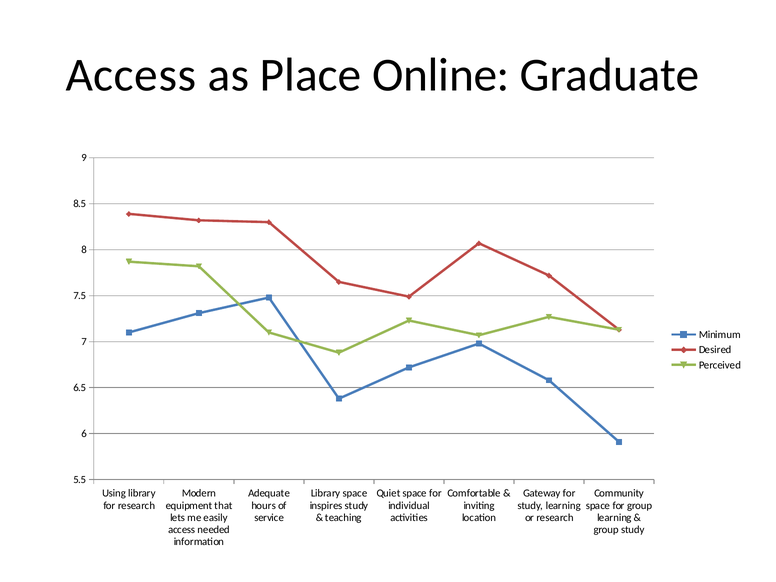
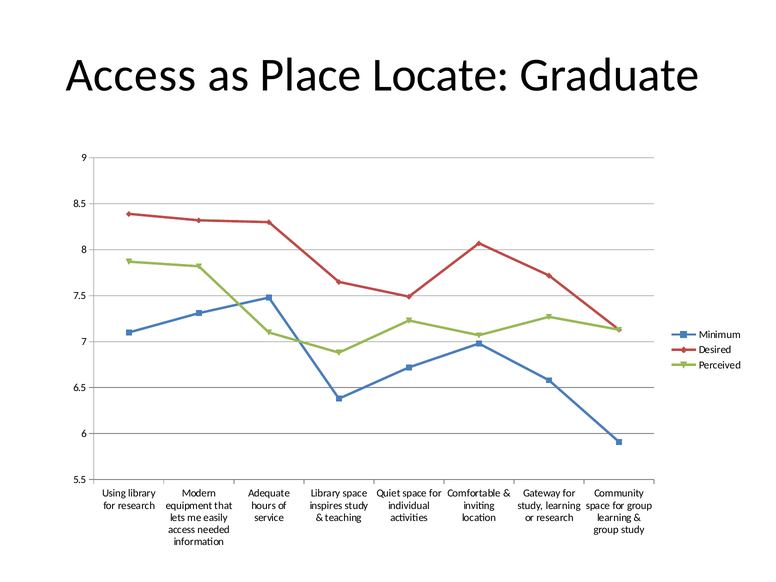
Online: Online -> Locate (441, 75)
